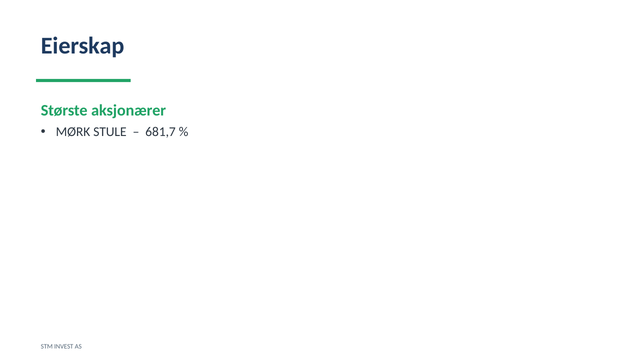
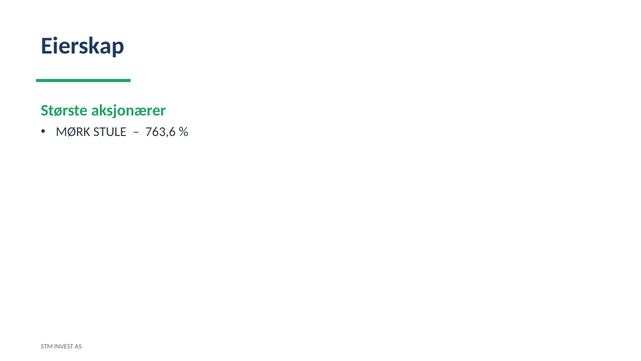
681,7: 681,7 -> 763,6 (161, 132)
